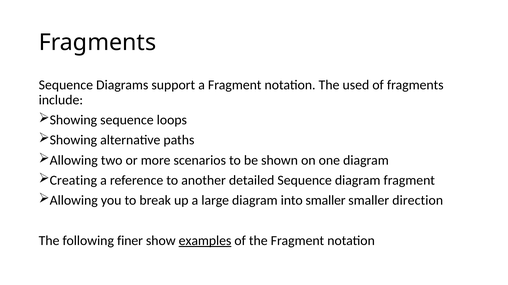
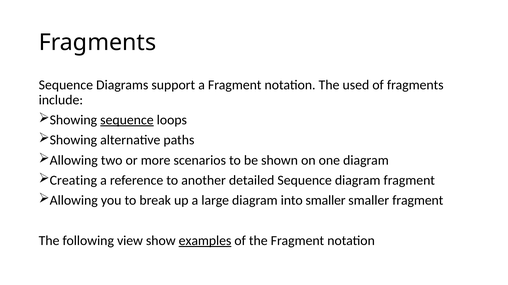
sequence underline: none -> present (127, 120)
smaller direction: direction -> fragment (418, 201)
finer: finer -> view (130, 241)
